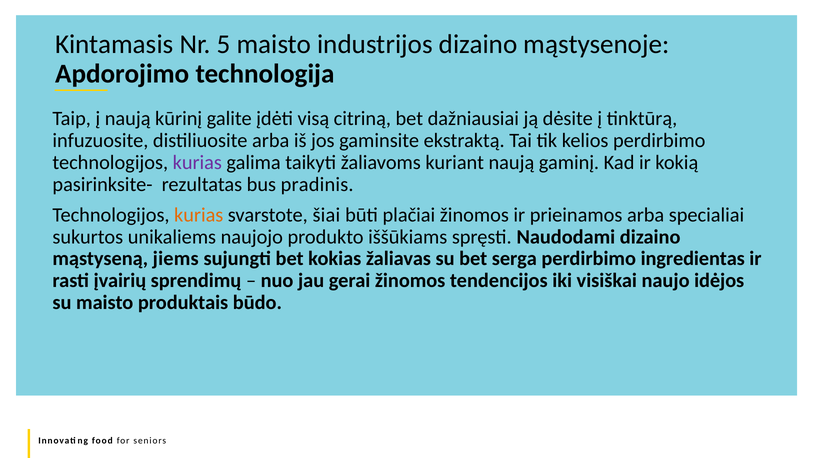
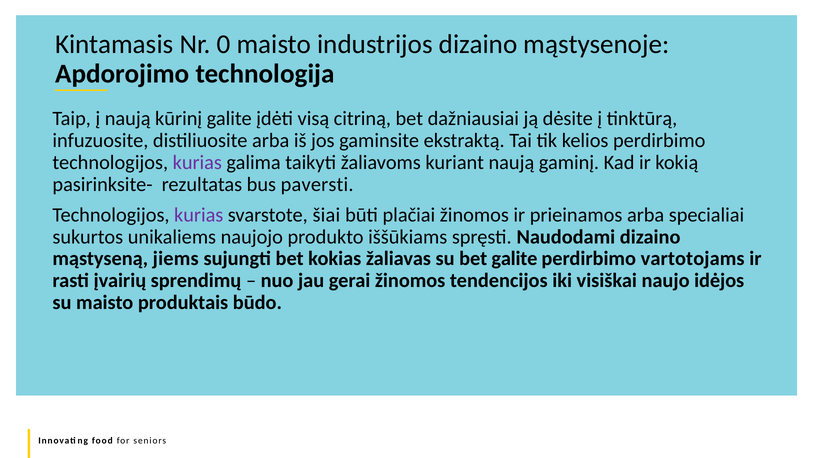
5: 5 -> 0 (224, 44)
pradinis: pradinis -> paversti (317, 184)
kurias colour: orange -> purple (199, 215)
bet serga: serga -> galite (514, 259)
ingredientas: ingredientas -> vartotojams (693, 259)
